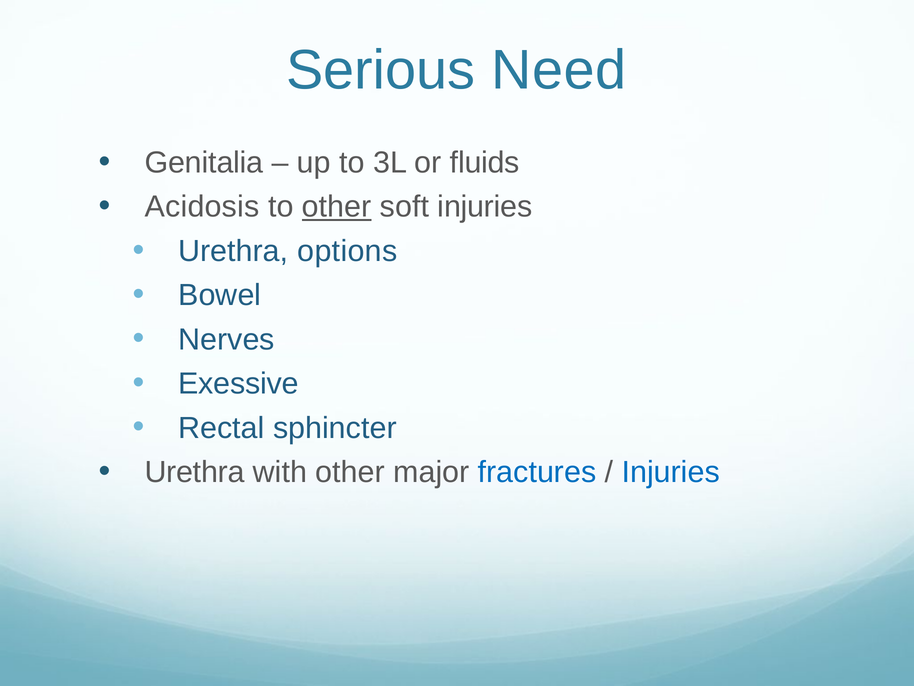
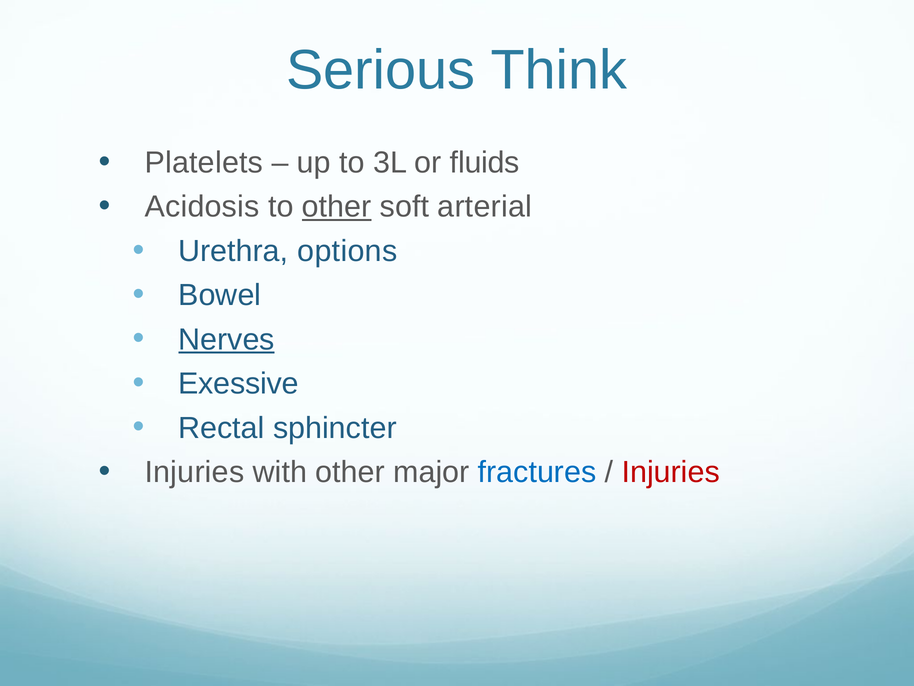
Need: Need -> Think (559, 70)
Genitalia: Genitalia -> Platelets (204, 163)
soft injuries: injuries -> arterial (485, 207)
Nerves underline: none -> present (227, 339)
Urethra: Urethra -> Injuries (194, 472)
Injuries colour: blue -> red (671, 472)
